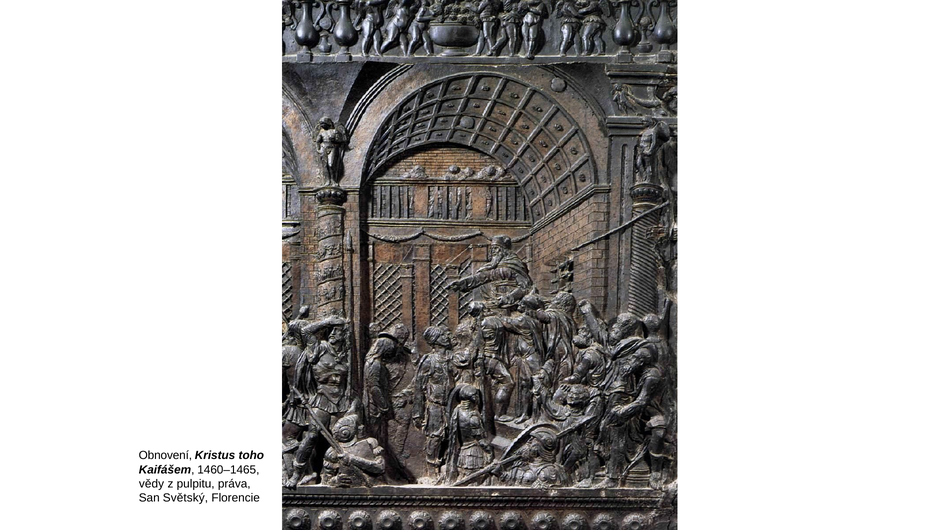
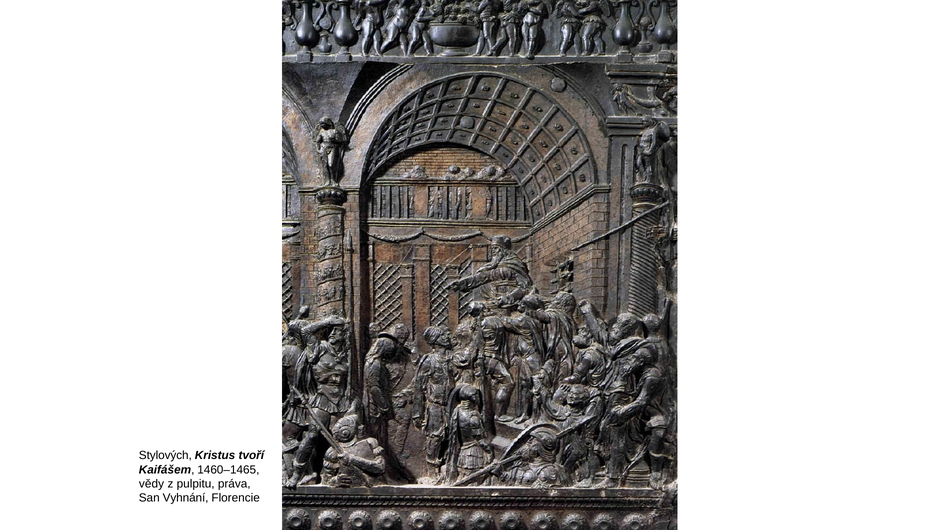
Obnovení: Obnovení -> Stylových (165, 456)
toho: toho -> tvoří (251, 456)
Světský: Světský -> Vyhnání (186, 498)
